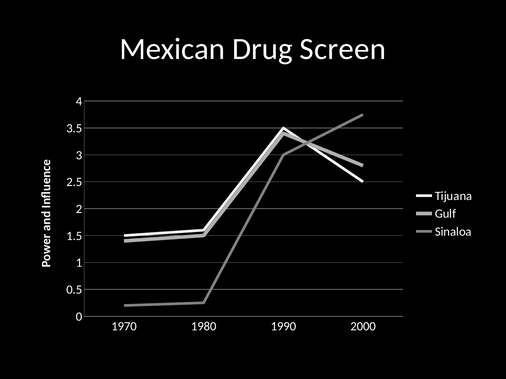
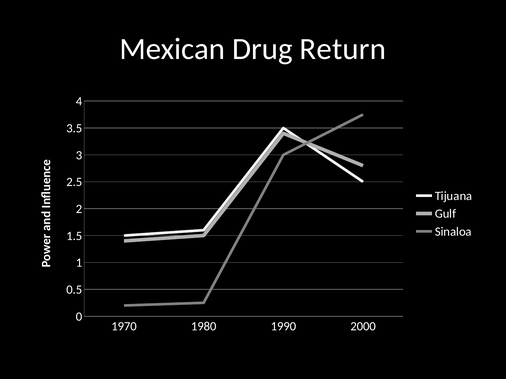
Screen: Screen -> Return (343, 49)
